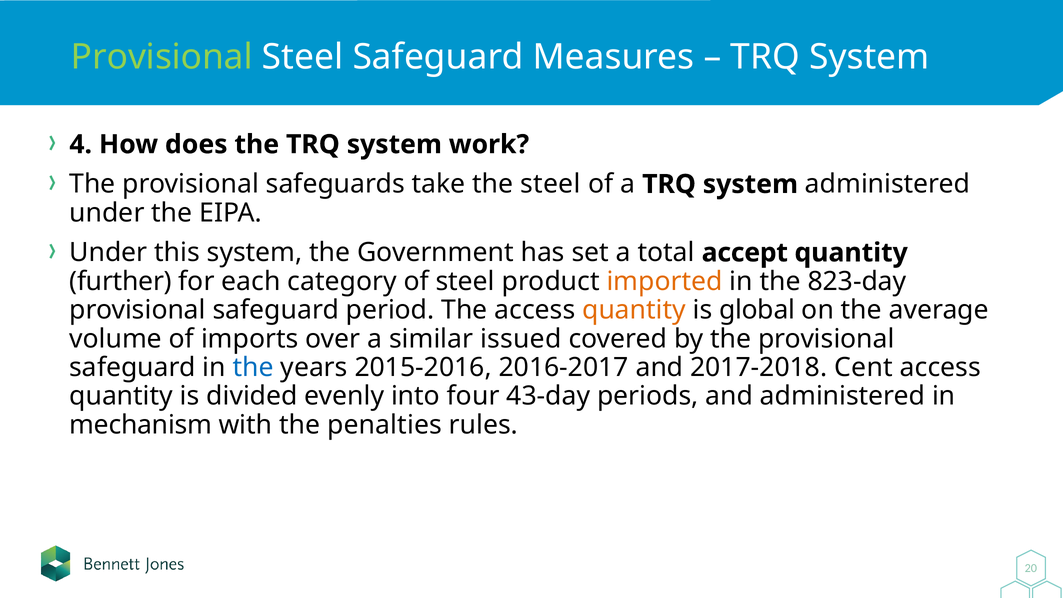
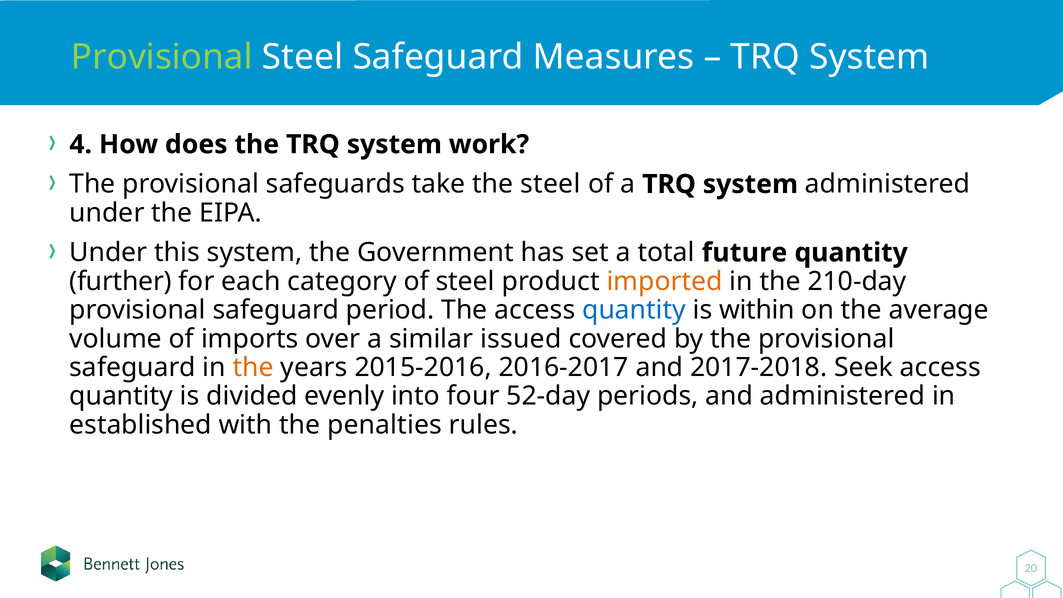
accept: accept -> future (745, 253)
823-day: 823-day -> 210-day (857, 281)
quantity colour: orange -> blue (634, 310)
global: global -> within (757, 310)
the colour: blue -> orange (253, 367)
Cent: Cent -> Seek (864, 367)
43-day: 43-day -> 52-day (548, 396)
mechanism: mechanism -> established (141, 425)
